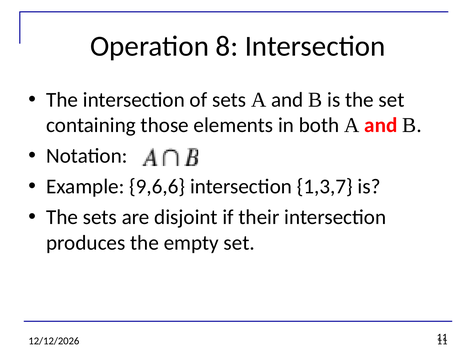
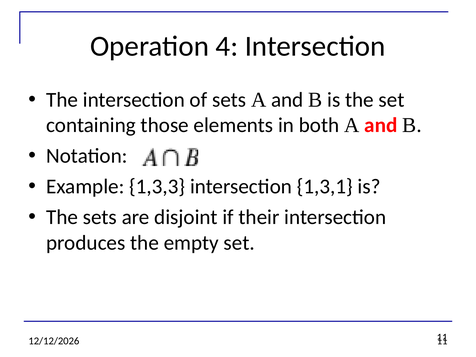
8: 8 -> 4 (227, 46)
9,6,6: 9,6,6 -> 1,3,3 (157, 187)
1,3,7: 1,3,7 -> 1,3,1 (325, 187)
